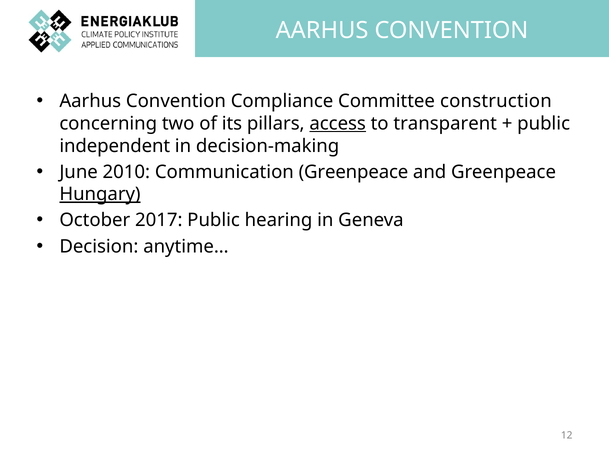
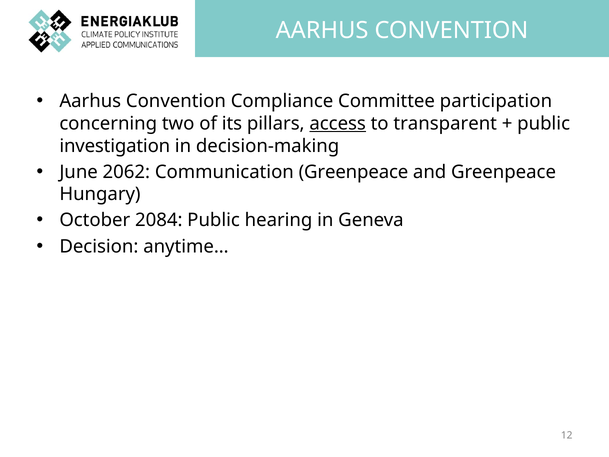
construction: construction -> participation (496, 101)
independent: independent -> investigation (115, 146)
2010: 2010 -> 2062 (126, 172)
Hungary underline: present -> none (100, 194)
2017: 2017 -> 2084 (159, 220)
